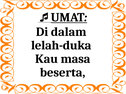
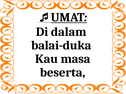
lelah-duka: lelah-duka -> balai-duka (61, 46)
